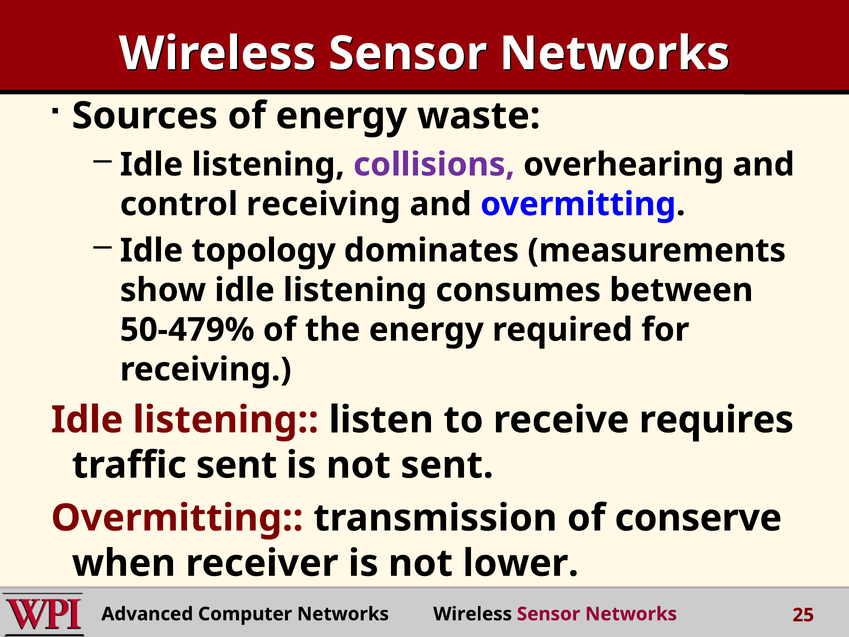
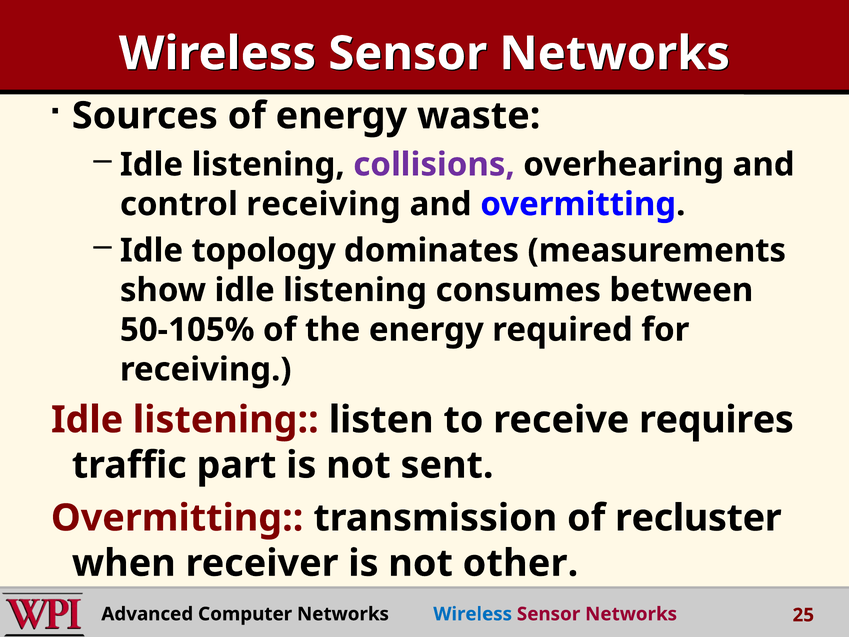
50-479%: 50-479% -> 50-105% (187, 330)
traffic sent: sent -> part (236, 465)
conserve: conserve -> recluster (698, 518)
lower: lower -> other (520, 563)
Wireless colour: black -> blue (473, 614)
